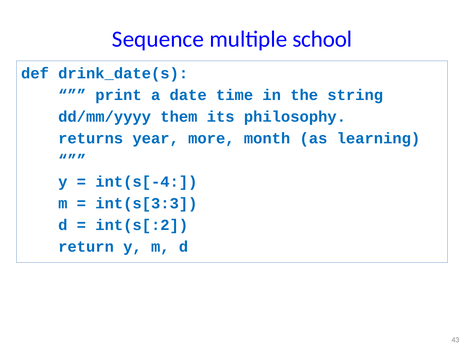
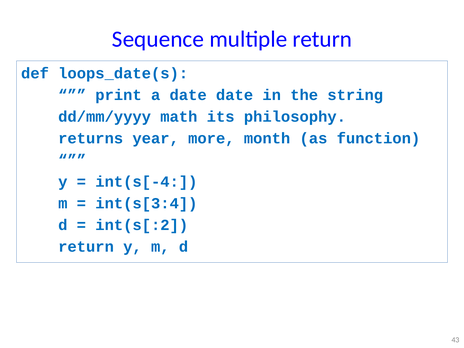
multiple school: school -> return (322, 39)
drink_date(s: drink_date(s -> loops_date(s (123, 73)
date time: time -> date (235, 95)
them: them -> math (179, 117)
learning: learning -> function (378, 138)
int(s[3:3: int(s[3:3 -> int(s[3:4 (146, 203)
